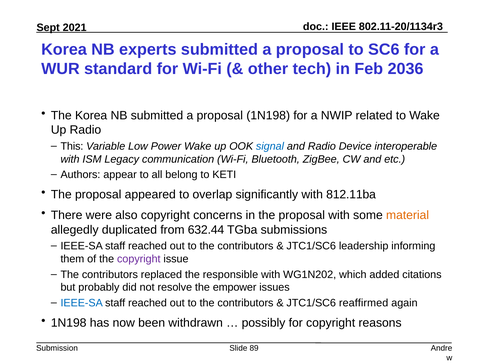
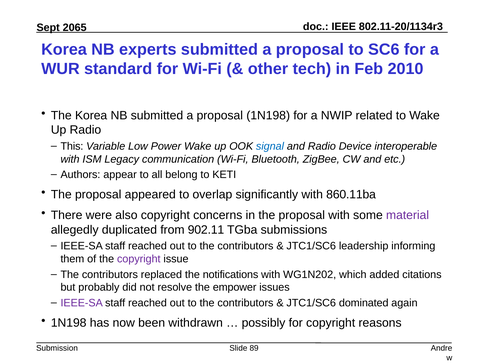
2021: 2021 -> 2065 (75, 27)
2036: 2036 -> 2010 (406, 69)
812.11ba: 812.11ba -> 860.11ba (351, 195)
material colour: orange -> purple (408, 215)
632.44: 632.44 -> 902.11 (206, 230)
responsible: responsible -> notifications (231, 274)
IEEE-SA colour: blue -> purple (82, 303)
reaffirmed: reaffirmed -> dominated (364, 303)
